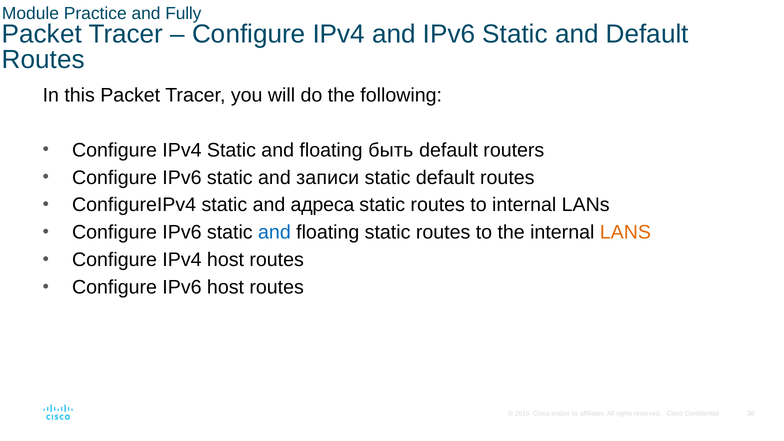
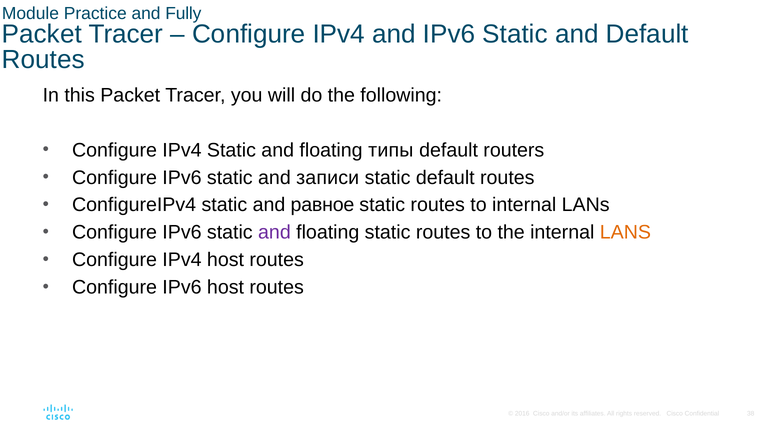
быть: быть -> типы (391, 150)
адреса: адреса -> равное (322, 205)
and colour: blue -> purple (274, 232)
